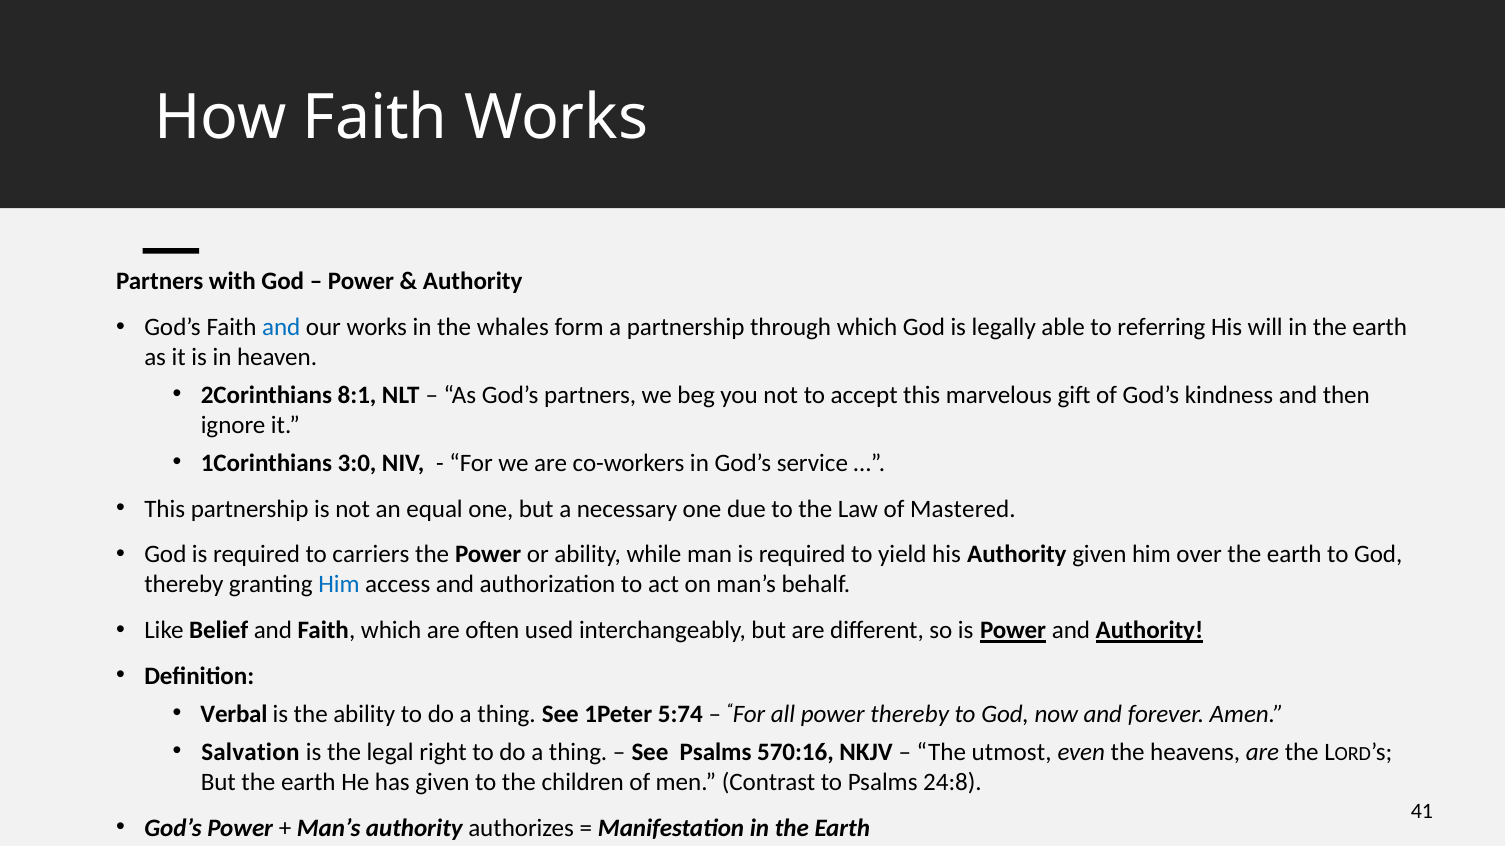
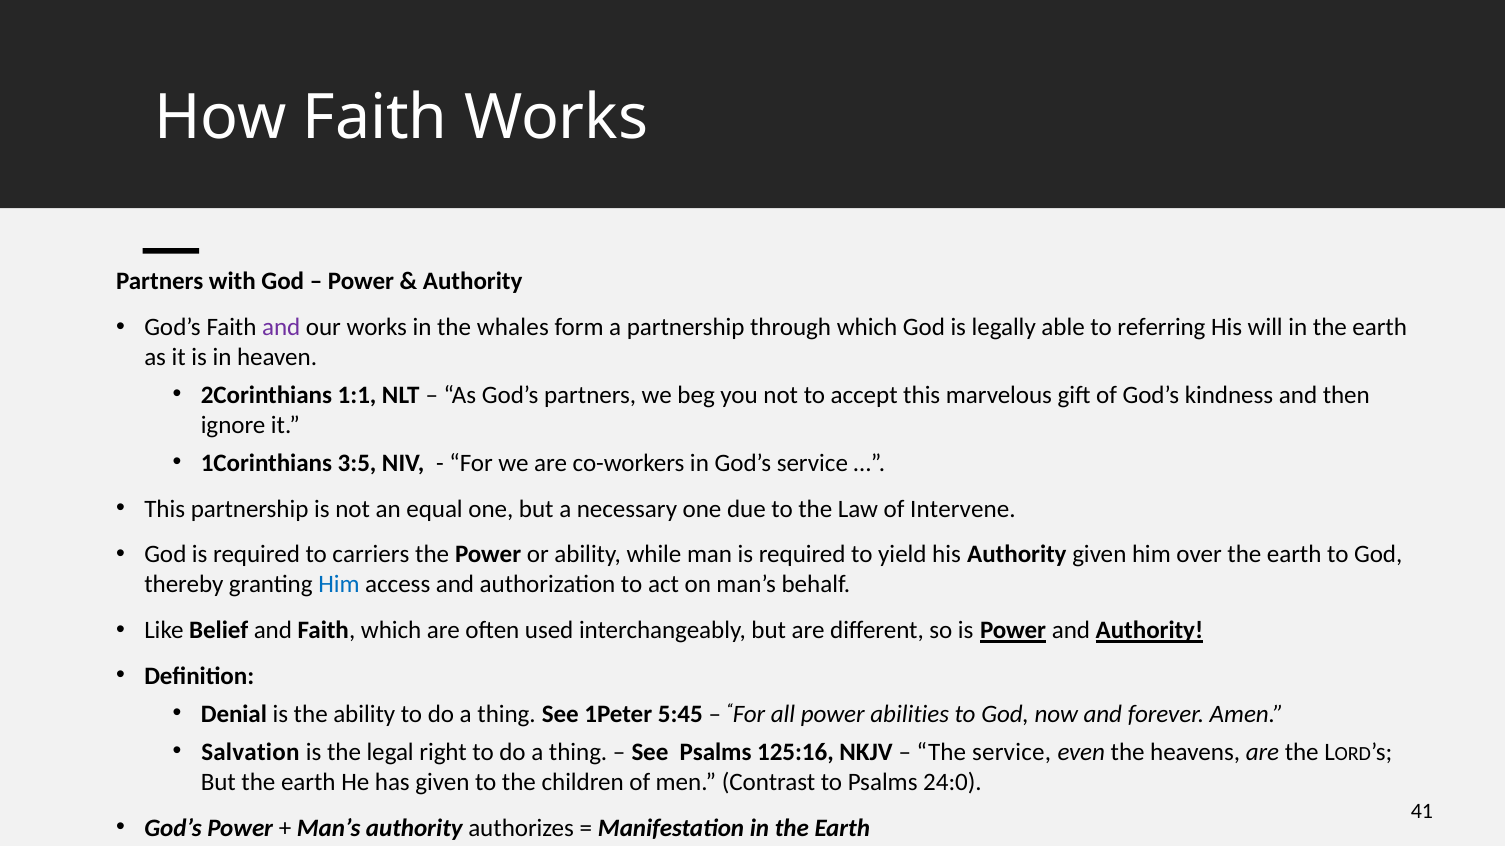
and colour: blue -> purple (281, 327)
8:1: 8:1 -> 1:1 (357, 395)
3:0: 3:0 -> 3:5 (357, 463)
Mastered: Mastered -> Intervene (963, 509)
Verbal: Verbal -> Denial (234, 715)
5:74: 5:74 -> 5:45 (680, 715)
power thereby: thereby -> abilities (910, 715)
570:16: 570:16 -> 125:16 (795, 752)
The utmost: utmost -> service (1012, 752)
24:8: 24:8 -> 24:0 (952, 783)
